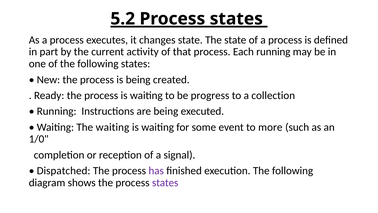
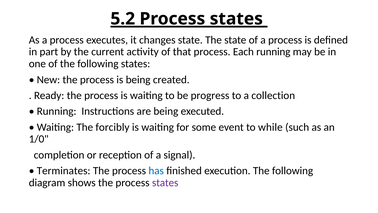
The waiting: waiting -> forcibly (113, 127)
more: more -> while (270, 127)
Dispatched: Dispatched -> Terminates (64, 170)
has colour: purple -> blue (156, 170)
